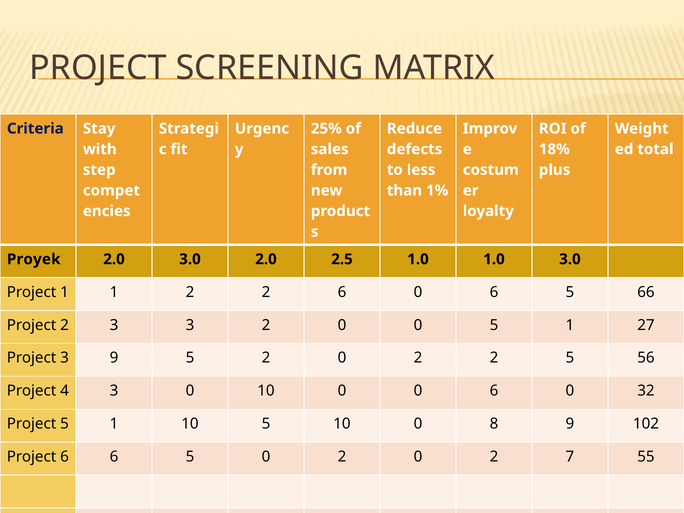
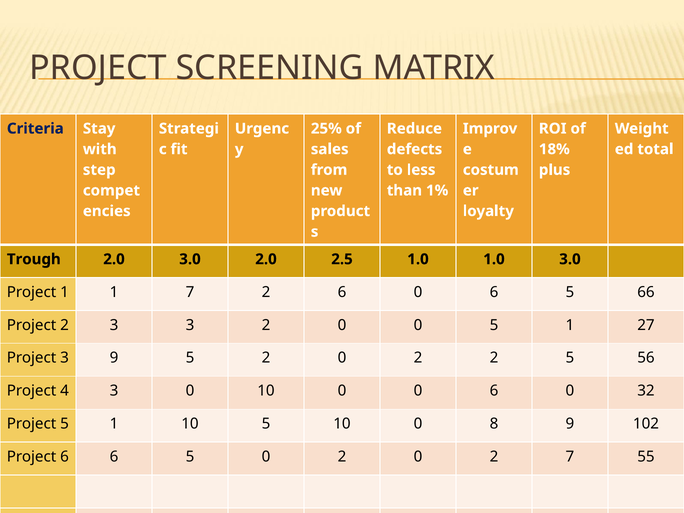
Proyek: Proyek -> Trough (34, 259)
1 2: 2 -> 7 (190, 292)
